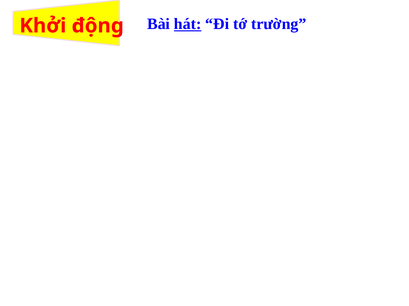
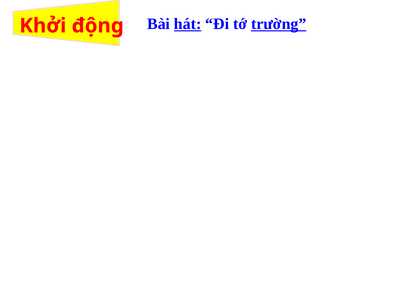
trường underline: none -> present (279, 24)
